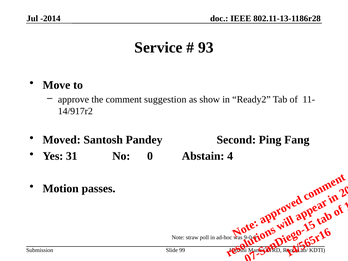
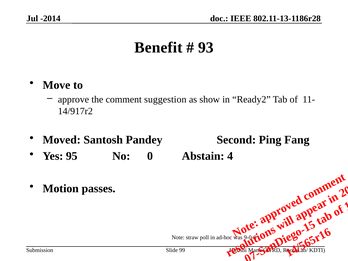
Service: Service -> Benefit (158, 47)
31: 31 -> 95 (72, 156)
